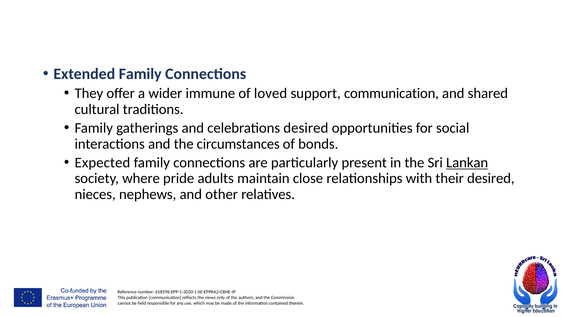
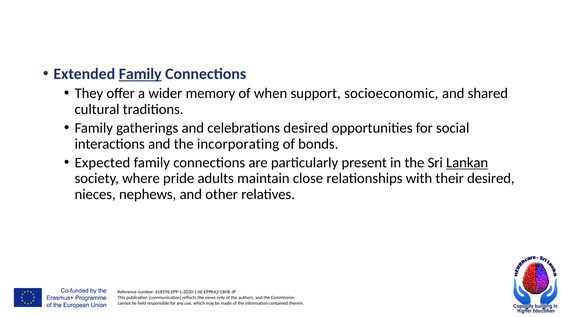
Family underline: none -> present (140, 74)
immune: immune -> memory (210, 93)
loved: loved -> when (271, 93)
support communication: communication -> socioeconomic (391, 93)
circumstances: circumstances -> incorporating (238, 144)
